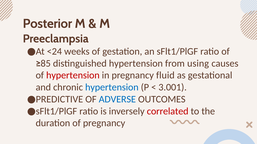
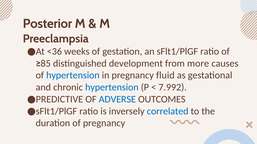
<24: <24 -> <36 (54, 52)
distinguished hypertension: hypertension -> development (136, 64)
using: using -> more (198, 64)
hypertension colour: red -> blue (73, 76)
3.001: 3.001 -> 7.992 (173, 88)
correlated colour: red -> blue (168, 112)
